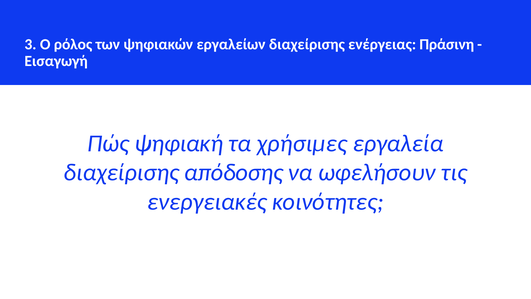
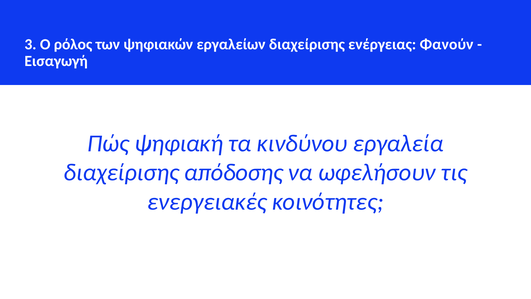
Πράσινη: Πράσινη -> Φανούν (447, 44)
χρήσιμες: χρήσιμες -> κινδύνου (302, 143)
